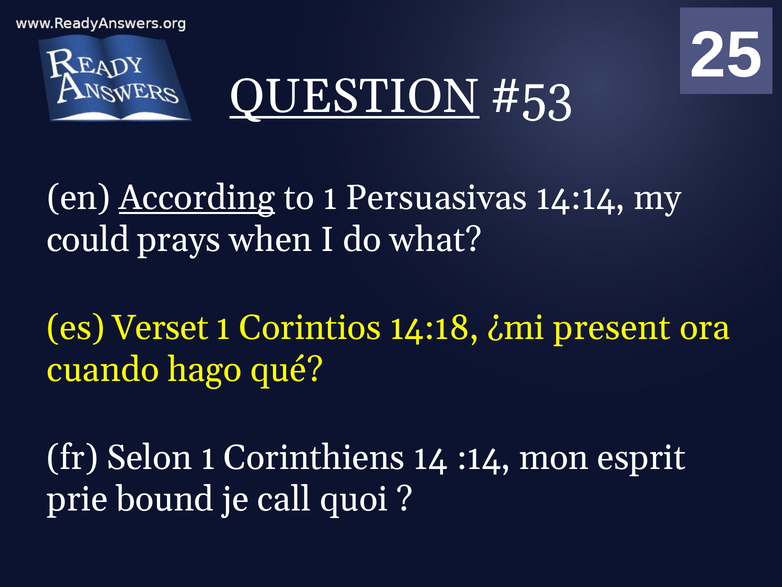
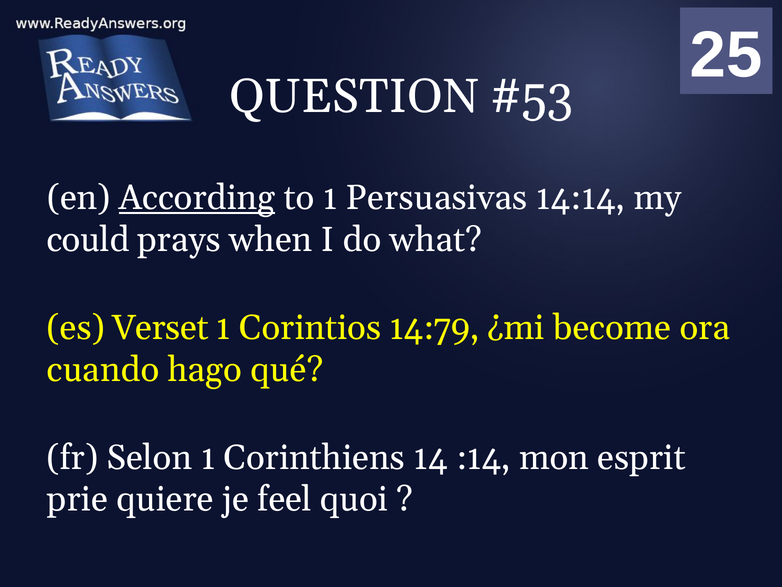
QUESTION underline: present -> none (354, 97)
14:18: 14:18 -> 14:79 (434, 328)
present: present -> become (612, 328)
bound: bound -> quiere (165, 499)
call: call -> feel (285, 499)
